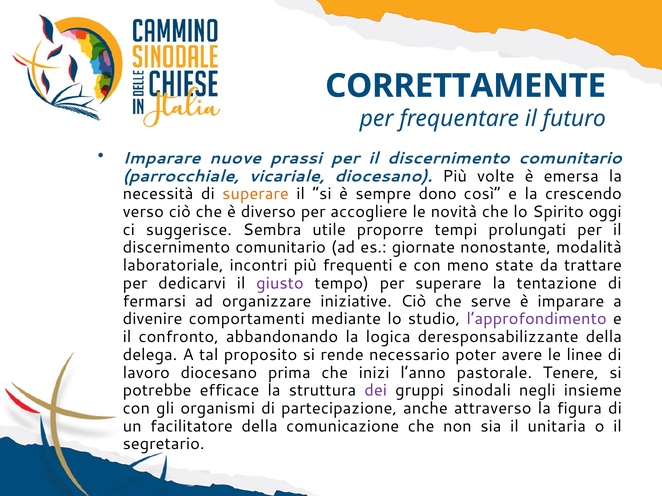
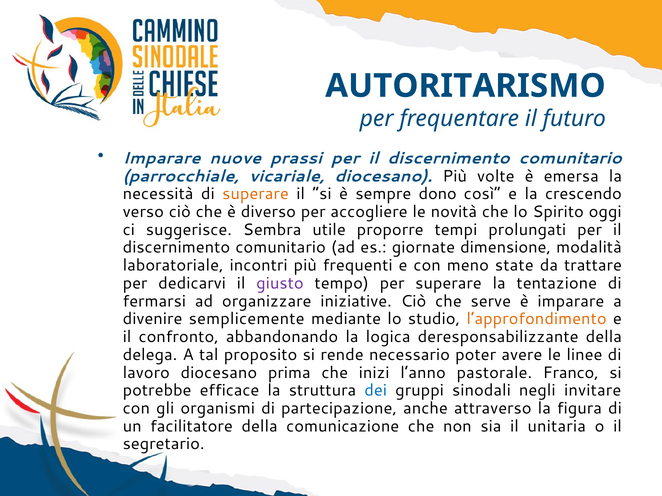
CORRETTAMENTE: CORRETTAMENTE -> AUTORITARISMO (465, 86)
nonostante: nonostante -> dimensione (506, 248)
comportamenti: comportamenti -> semplicemente (247, 319)
l’approfondimento colour: purple -> orange (537, 319)
Tenere: Tenere -> Franco (571, 373)
dei colour: purple -> blue (376, 391)
insieme: insieme -> invitare (593, 391)
